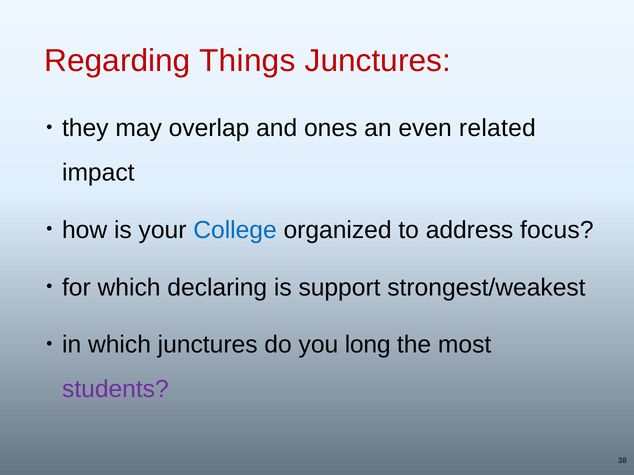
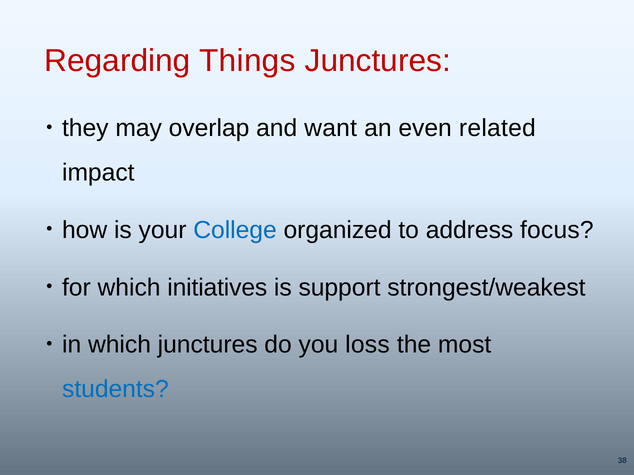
ones: ones -> want (331, 128)
declaring: declaring -> initiatives (217, 288)
long: long -> loss (367, 345)
students colour: purple -> blue (115, 389)
